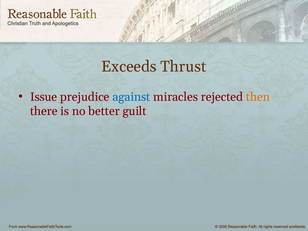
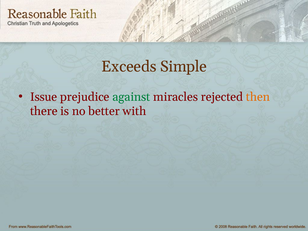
Thrust: Thrust -> Simple (183, 67)
against colour: blue -> green (131, 97)
guilt: guilt -> with (134, 111)
